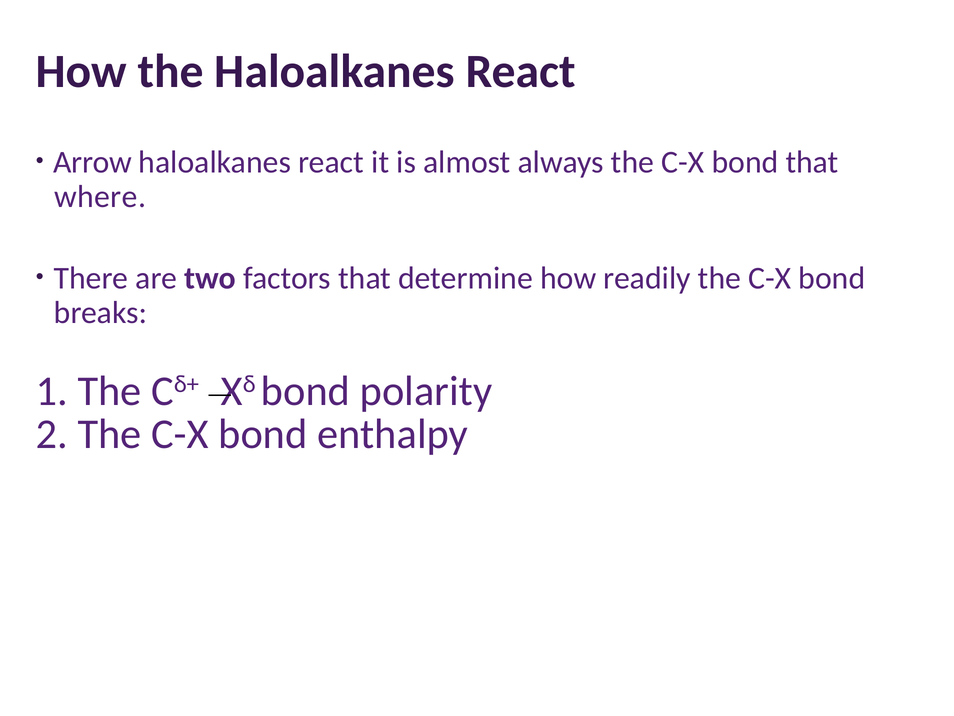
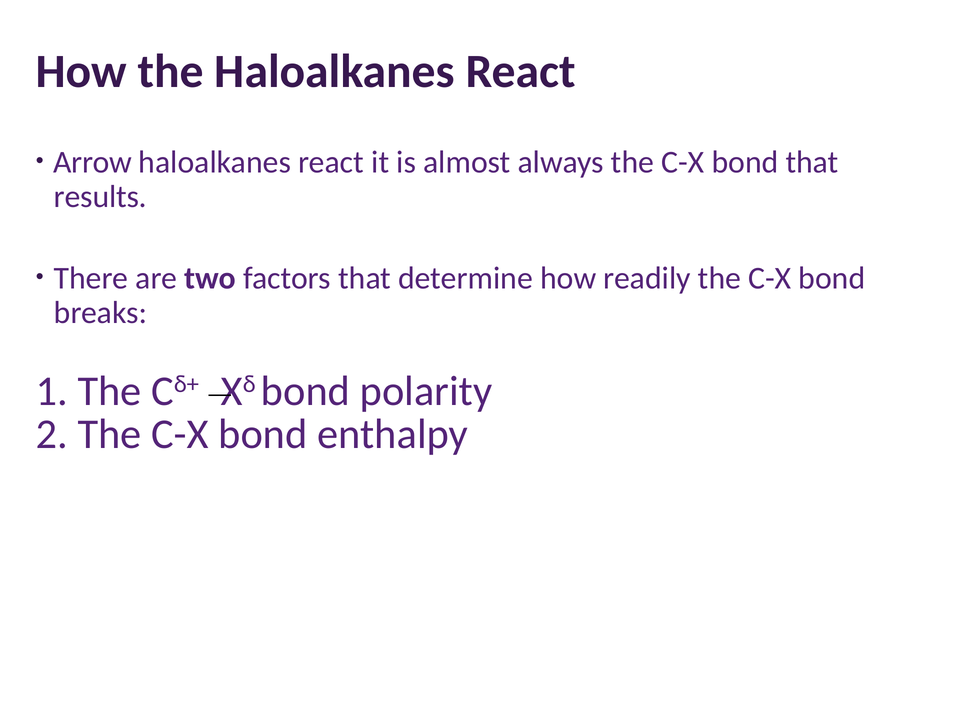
where: where -> results (100, 197)
